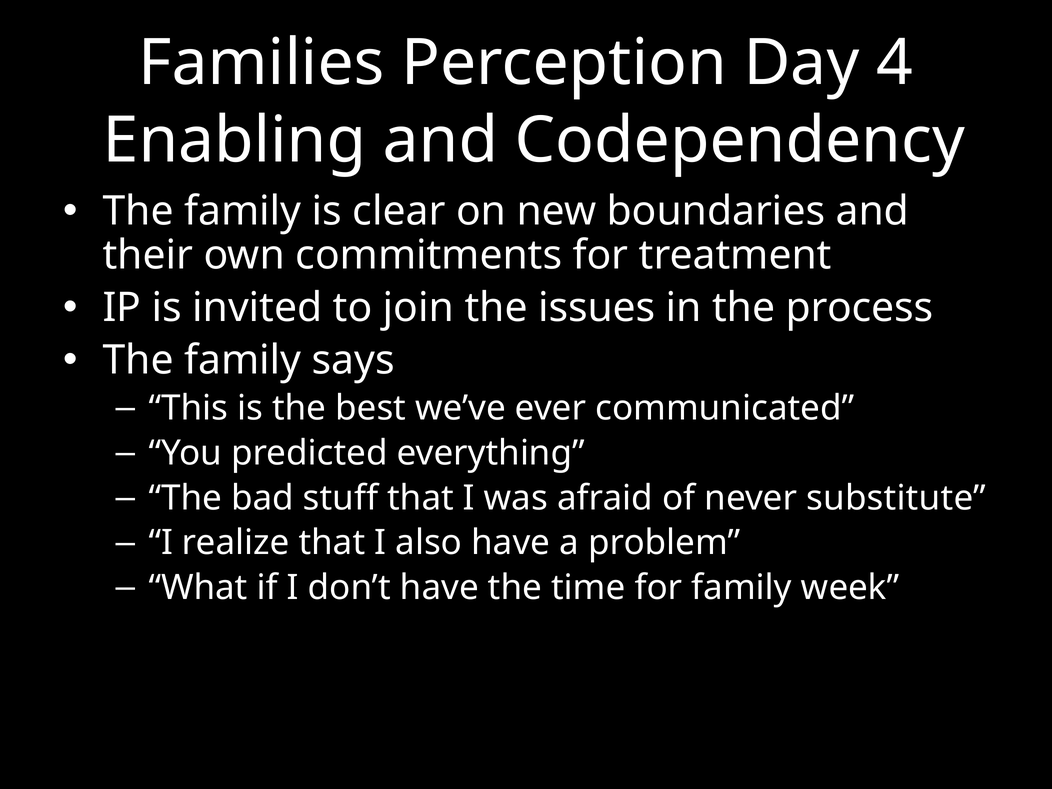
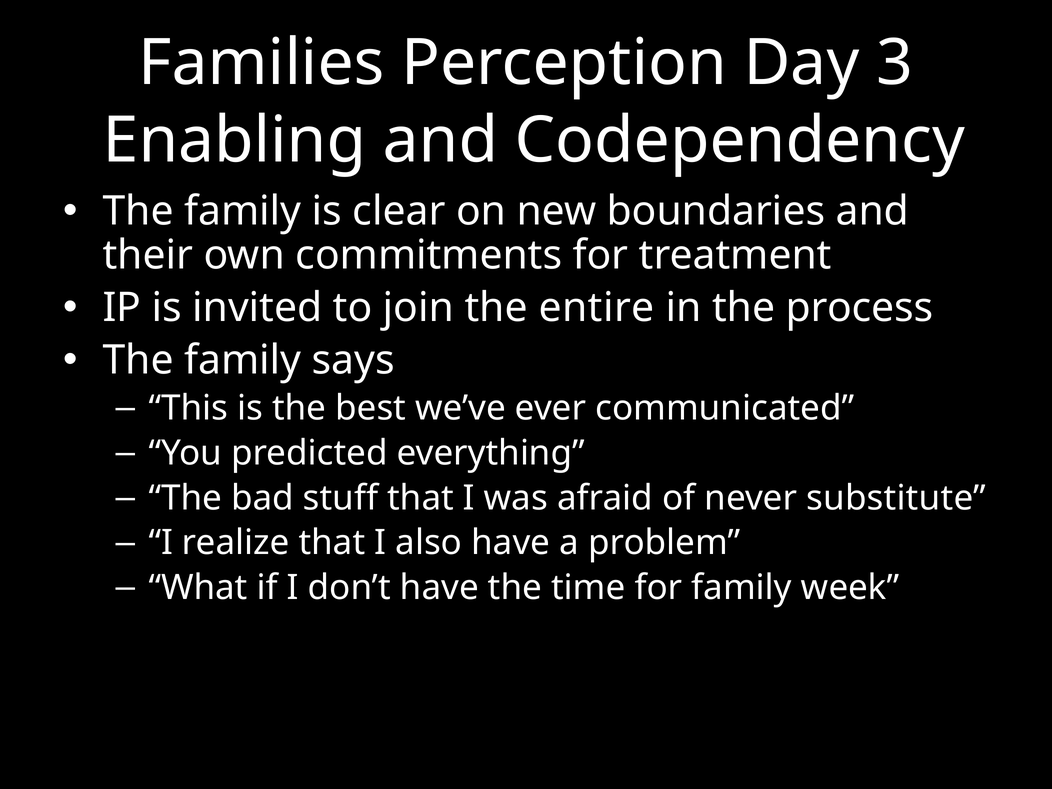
4: 4 -> 3 (894, 63)
issues: issues -> entire (597, 308)
